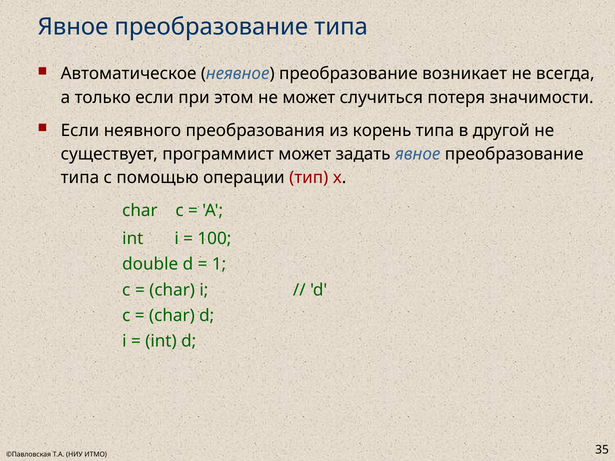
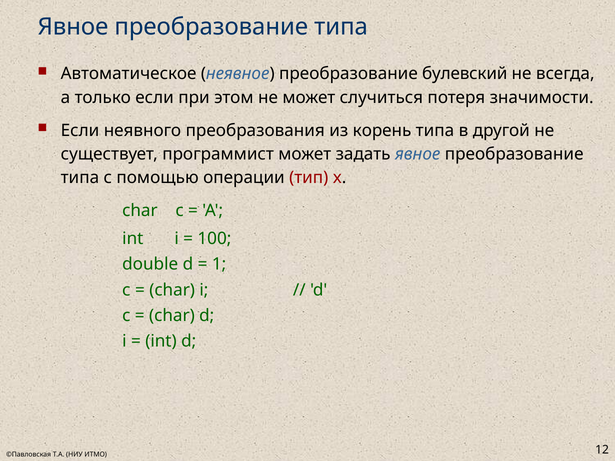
возникает: возникает -> булевский (465, 74)
35: 35 -> 12 (602, 450)
